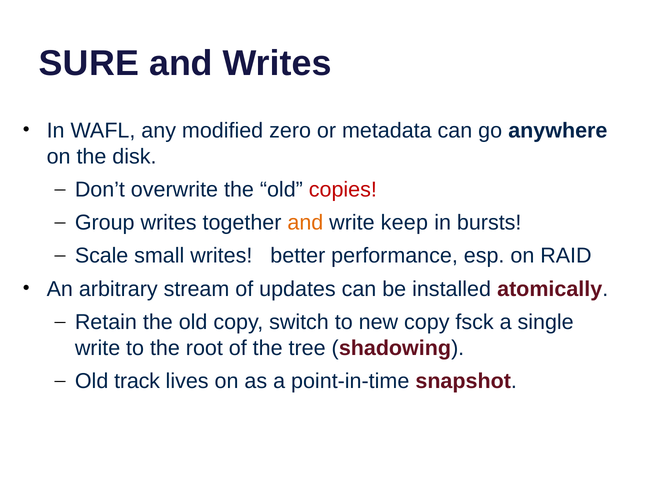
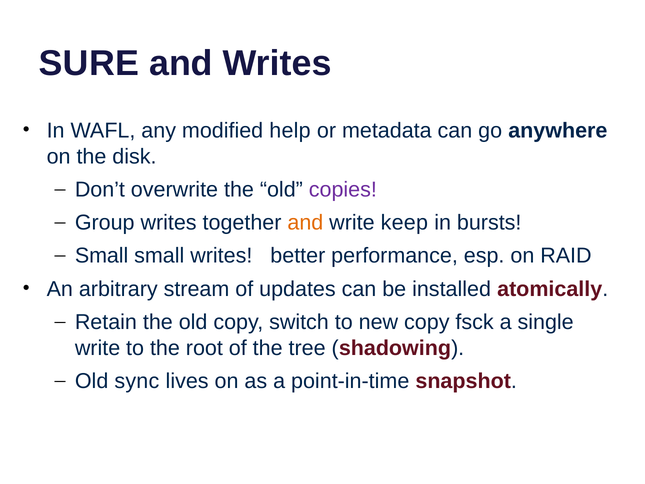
zero: zero -> help (290, 131)
copies colour: red -> purple (343, 189)
Scale: Scale -> Small (102, 255)
track: track -> sync (137, 381)
